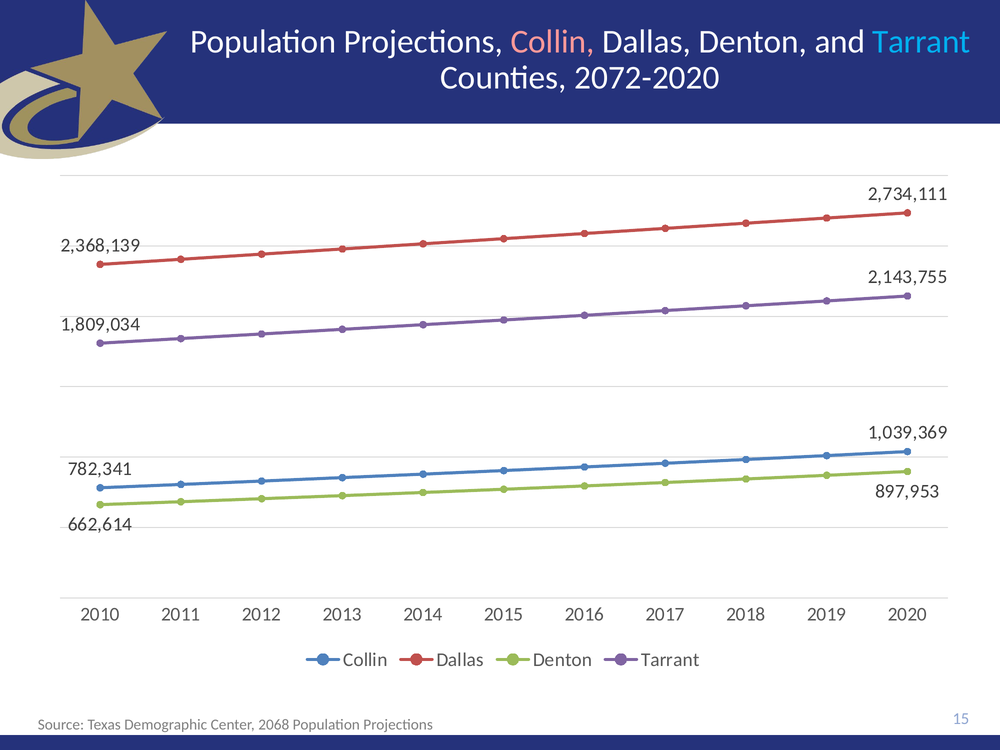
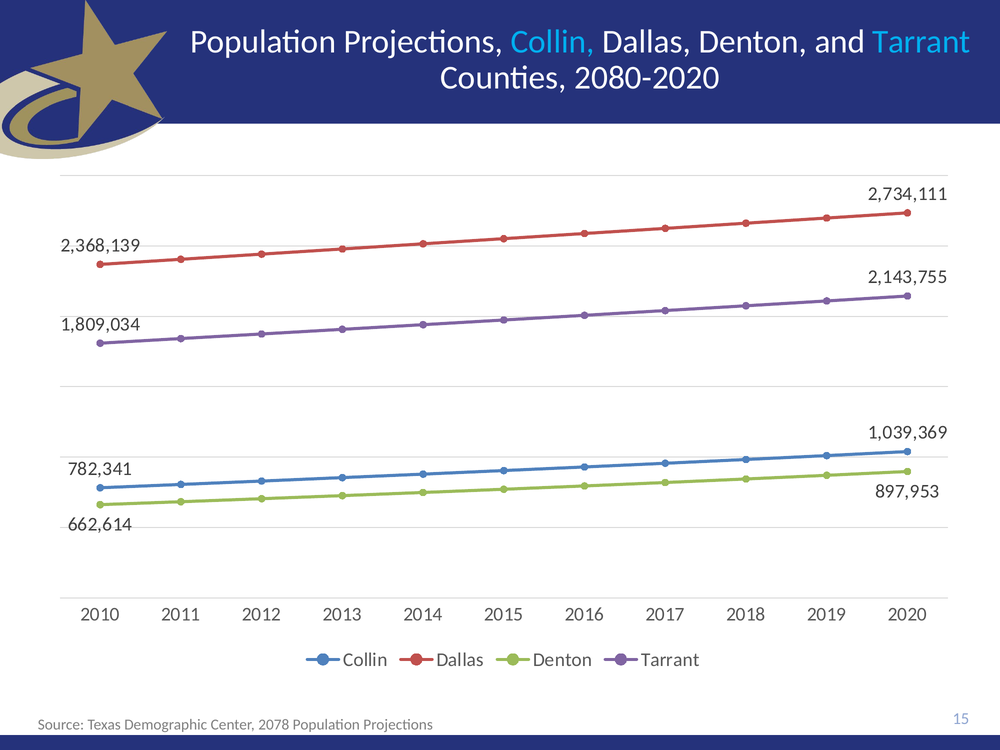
Collin colour: pink -> light blue (553, 42)
2072-2020: 2072-2020 -> 2080-2020 (647, 78)
2068: 2068 -> 2078 (274, 725)
